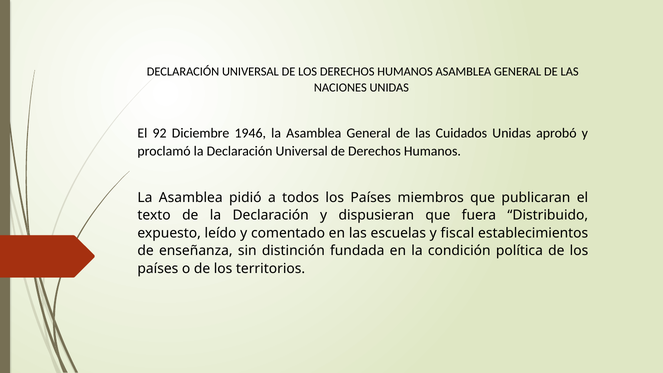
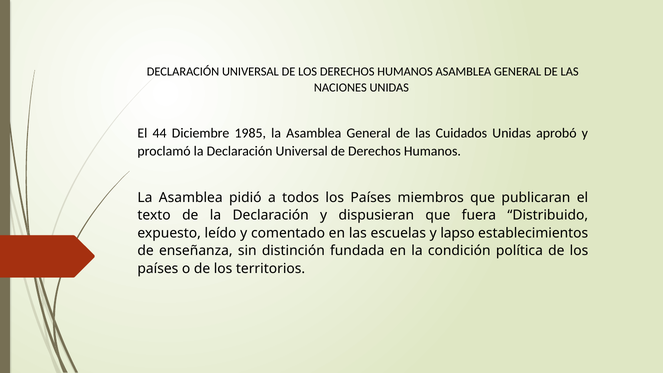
92: 92 -> 44 (160, 133)
1946: 1946 -> 1985 (250, 133)
fiscal: fiscal -> lapso (458, 233)
